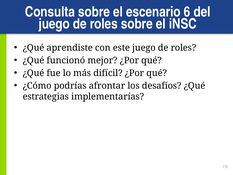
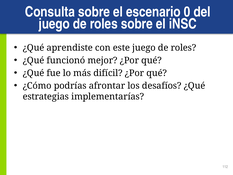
6: 6 -> 0 (187, 12)
